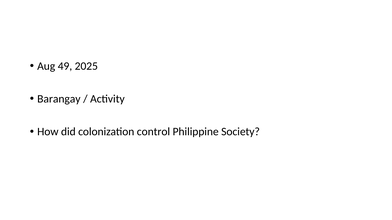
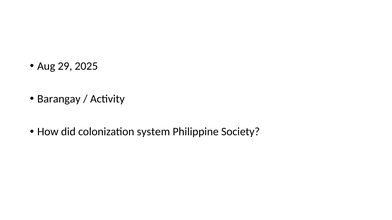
49: 49 -> 29 (65, 66)
control: control -> system (153, 132)
